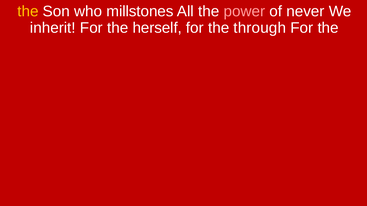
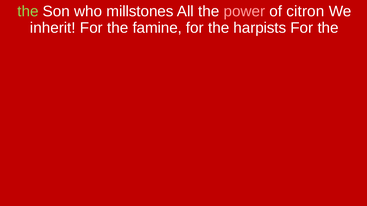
the colour: yellow -> light green (28, 11)
never: never -> citron (305, 11)
herself: herself -> famine (157, 28)
through: through -> harpists (260, 28)
